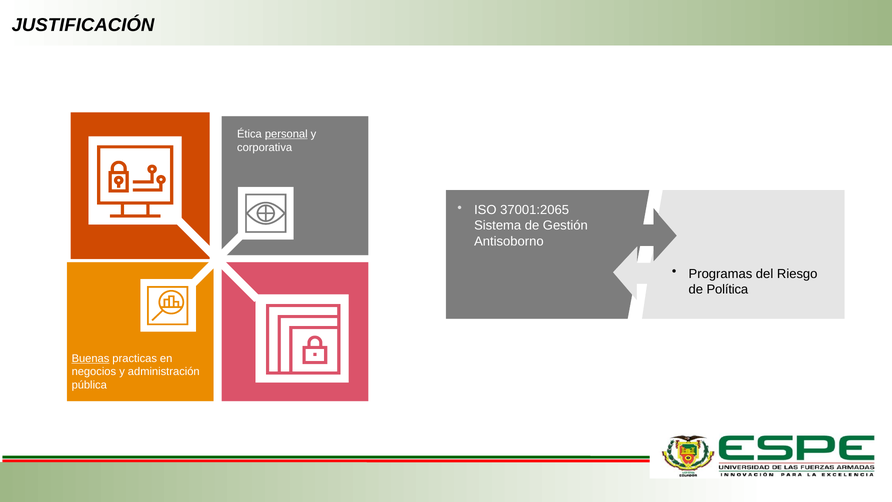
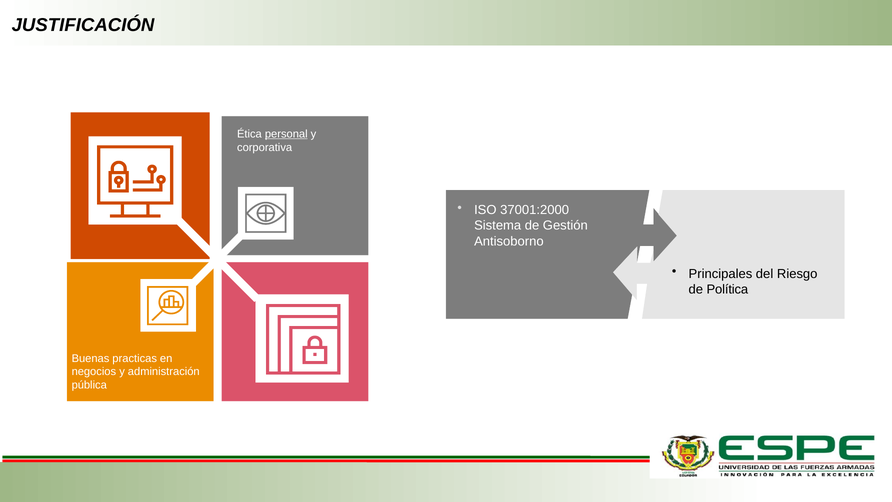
37001:2065: 37001:2065 -> 37001:2000 (535, 210)
Programas: Programas -> Principales (720, 274)
Buenas underline: present -> none (91, 358)
